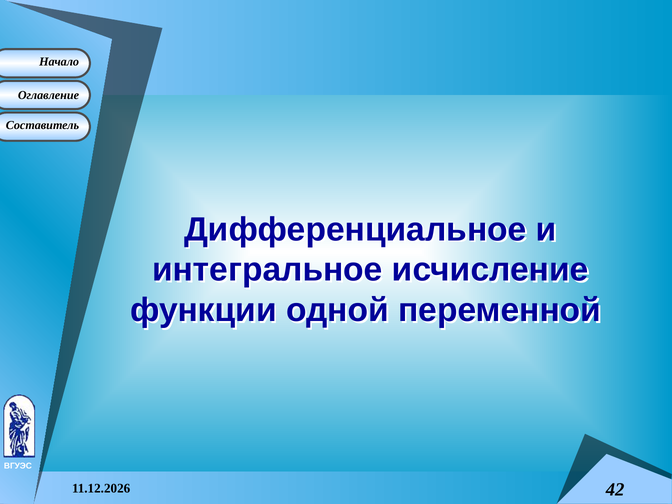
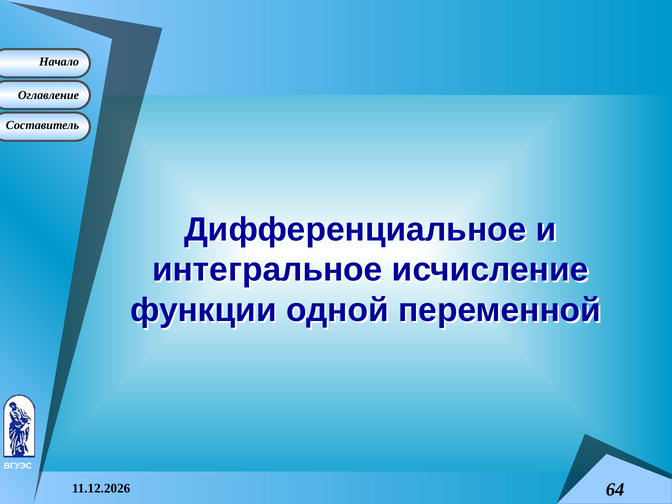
42: 42 -> 64 (615, 490)
